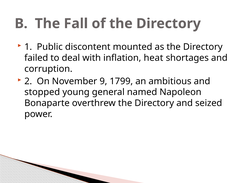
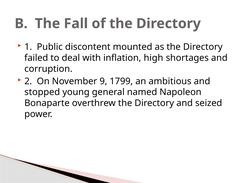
heat: heat -> high (153, 58)
